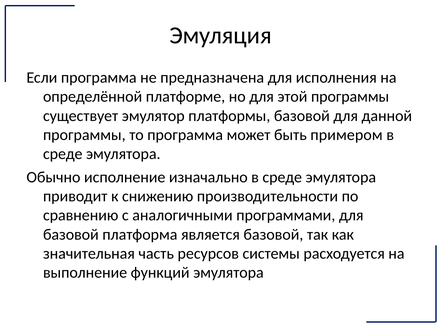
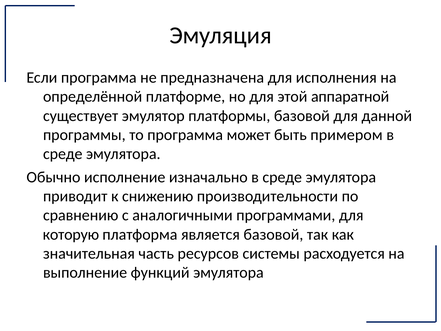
этой программы: программы -> аппаратной (350, 97)
базовой: базовой -> которую (71, 234)
